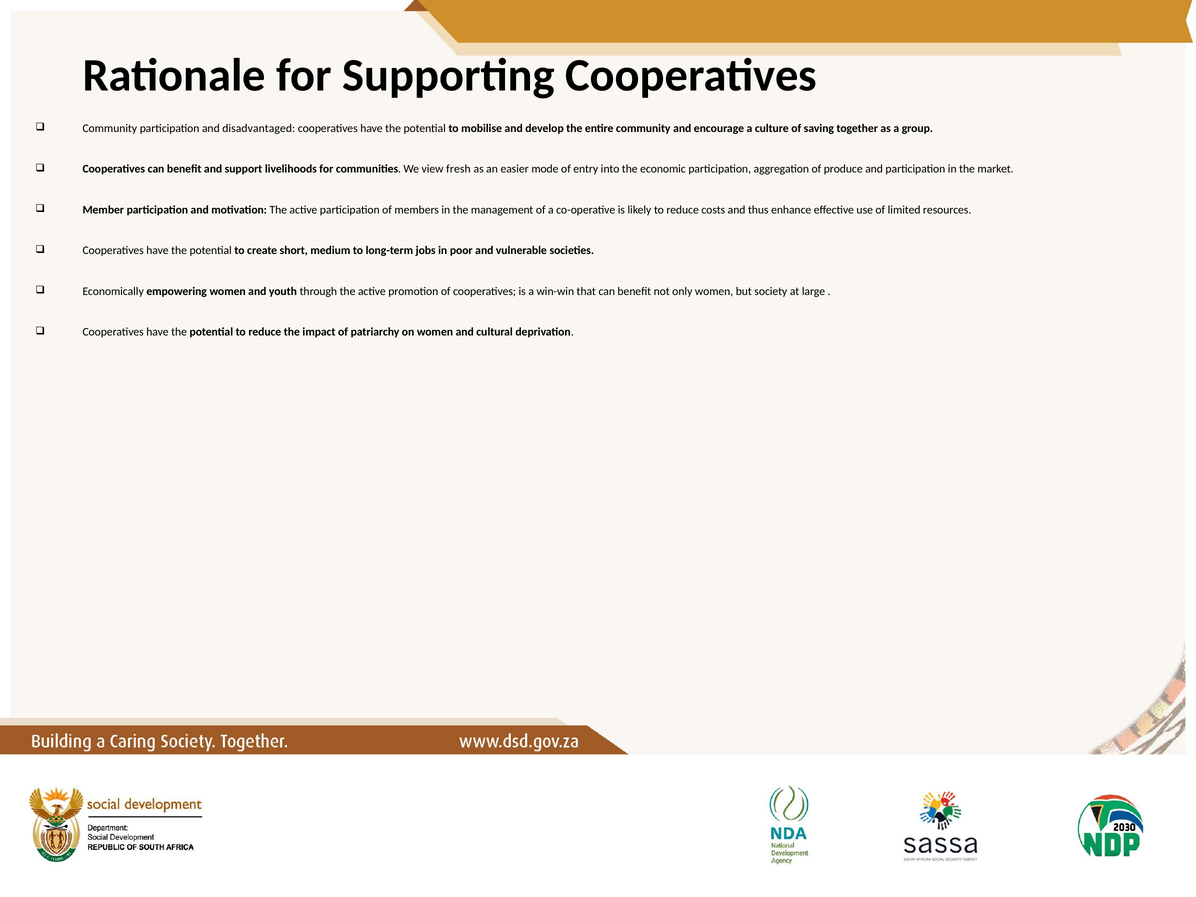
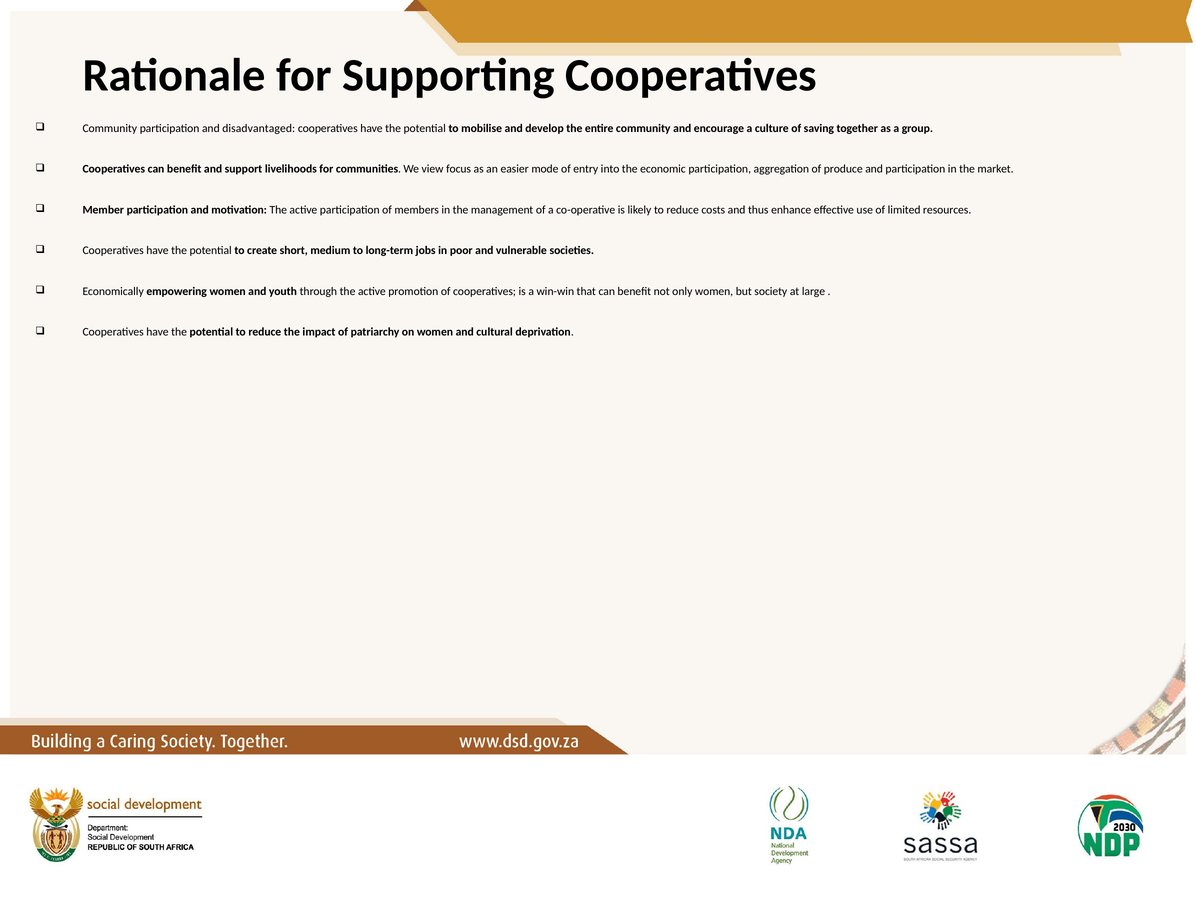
fresh: fresh -> focus (459, 169)
